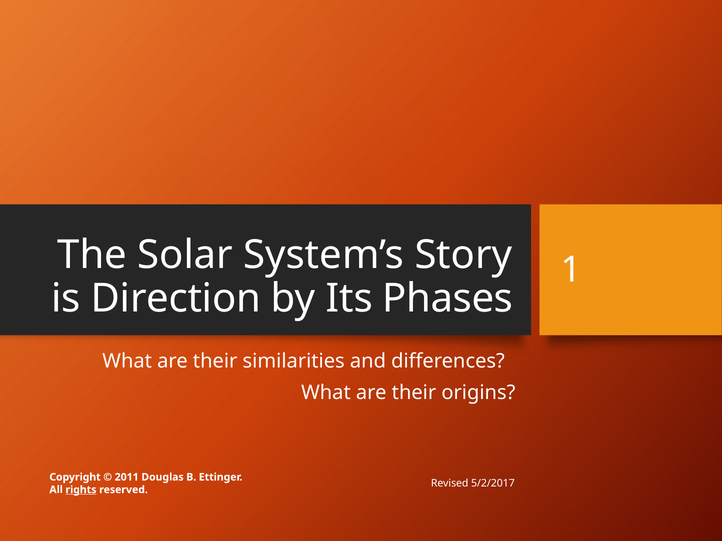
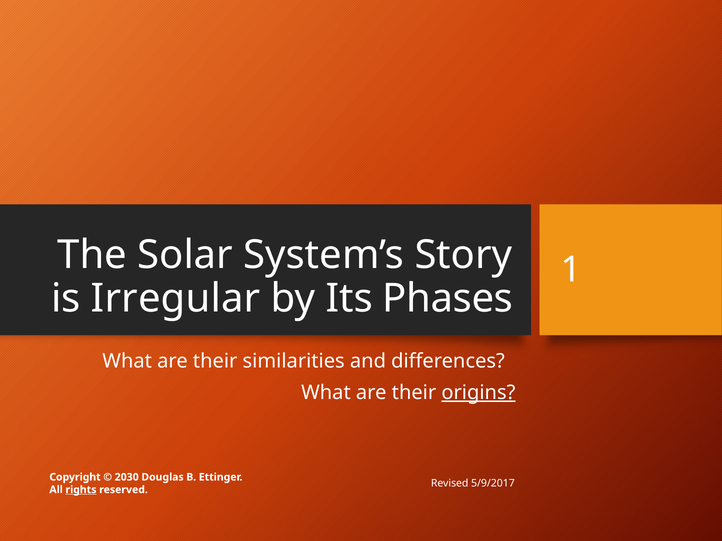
Direction: Direction -> Irregular (176, 299)
origins underline: none -> present (478, 393)
2011: 2011 -> 2030 (127, 478)
5/2/2017: 5/2/2017 -> 5/9/2017 (493, 484)
